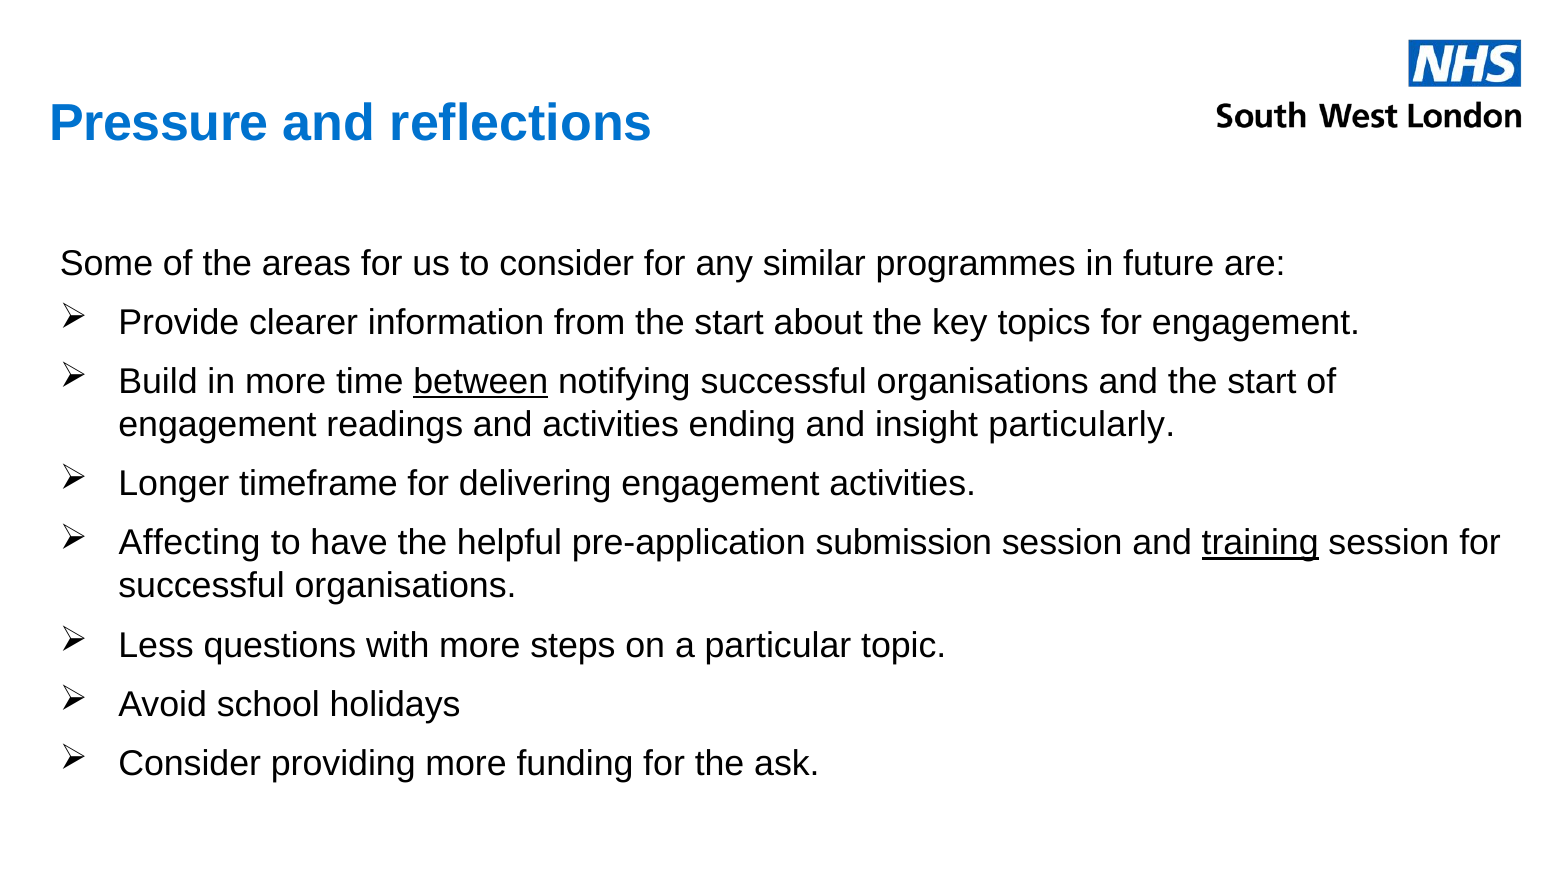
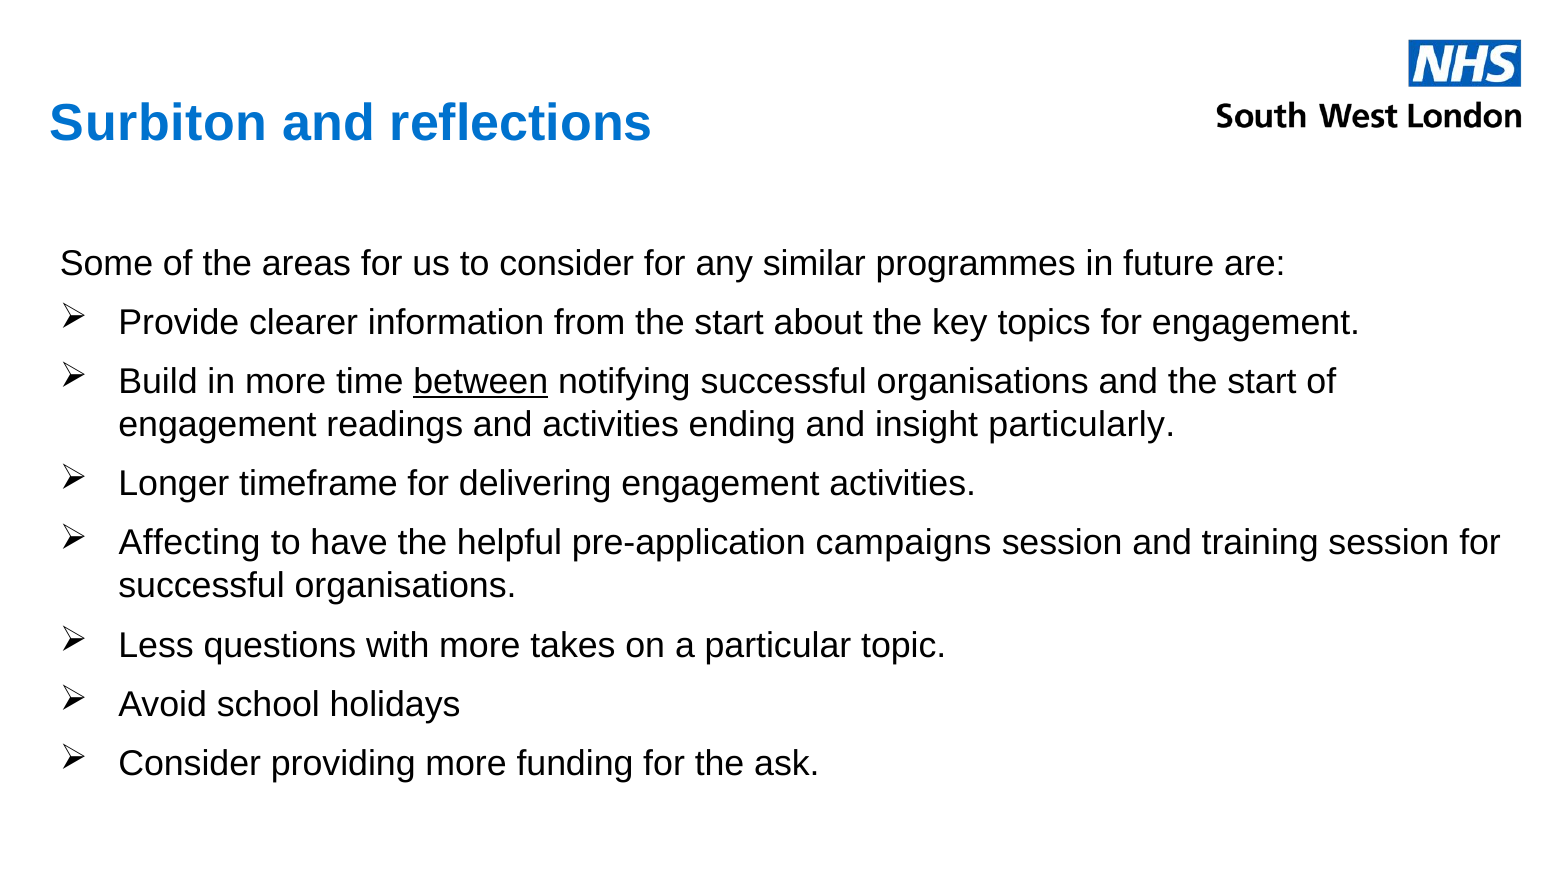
Pressure: Pressure -> Surbiton (158, 123)
submission: submission -> campaigns (904, 543)
training underline: present -> none (1260, 543)
steps: steps -> takes (573, 645)
